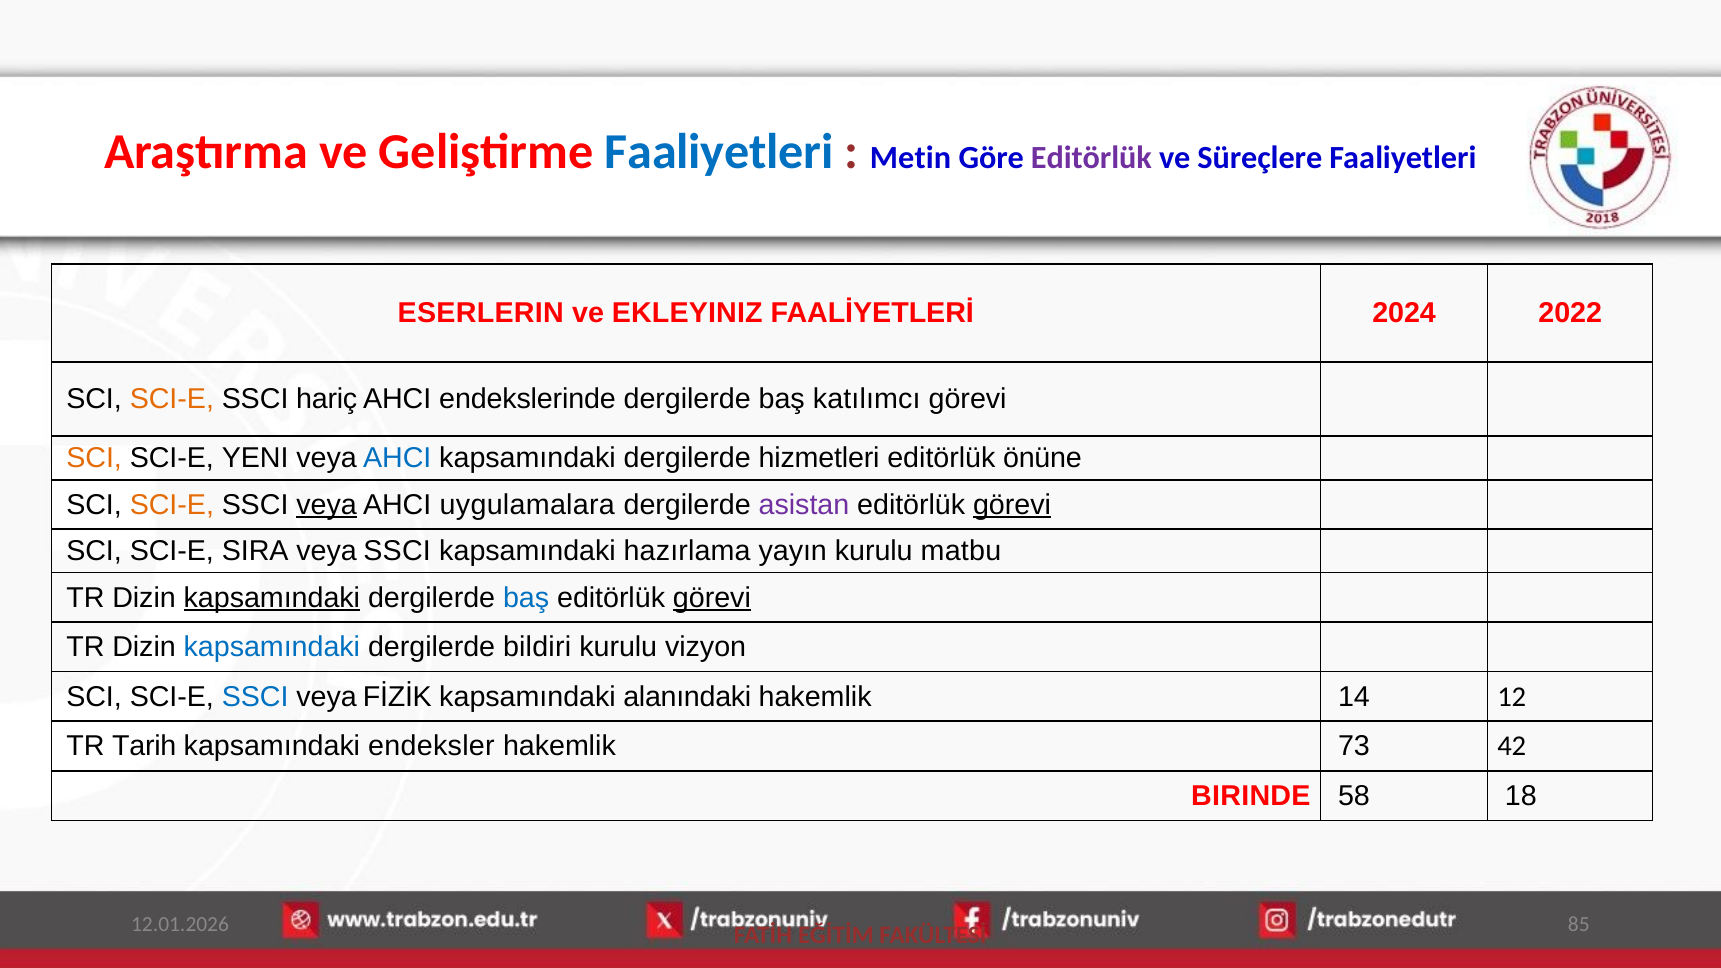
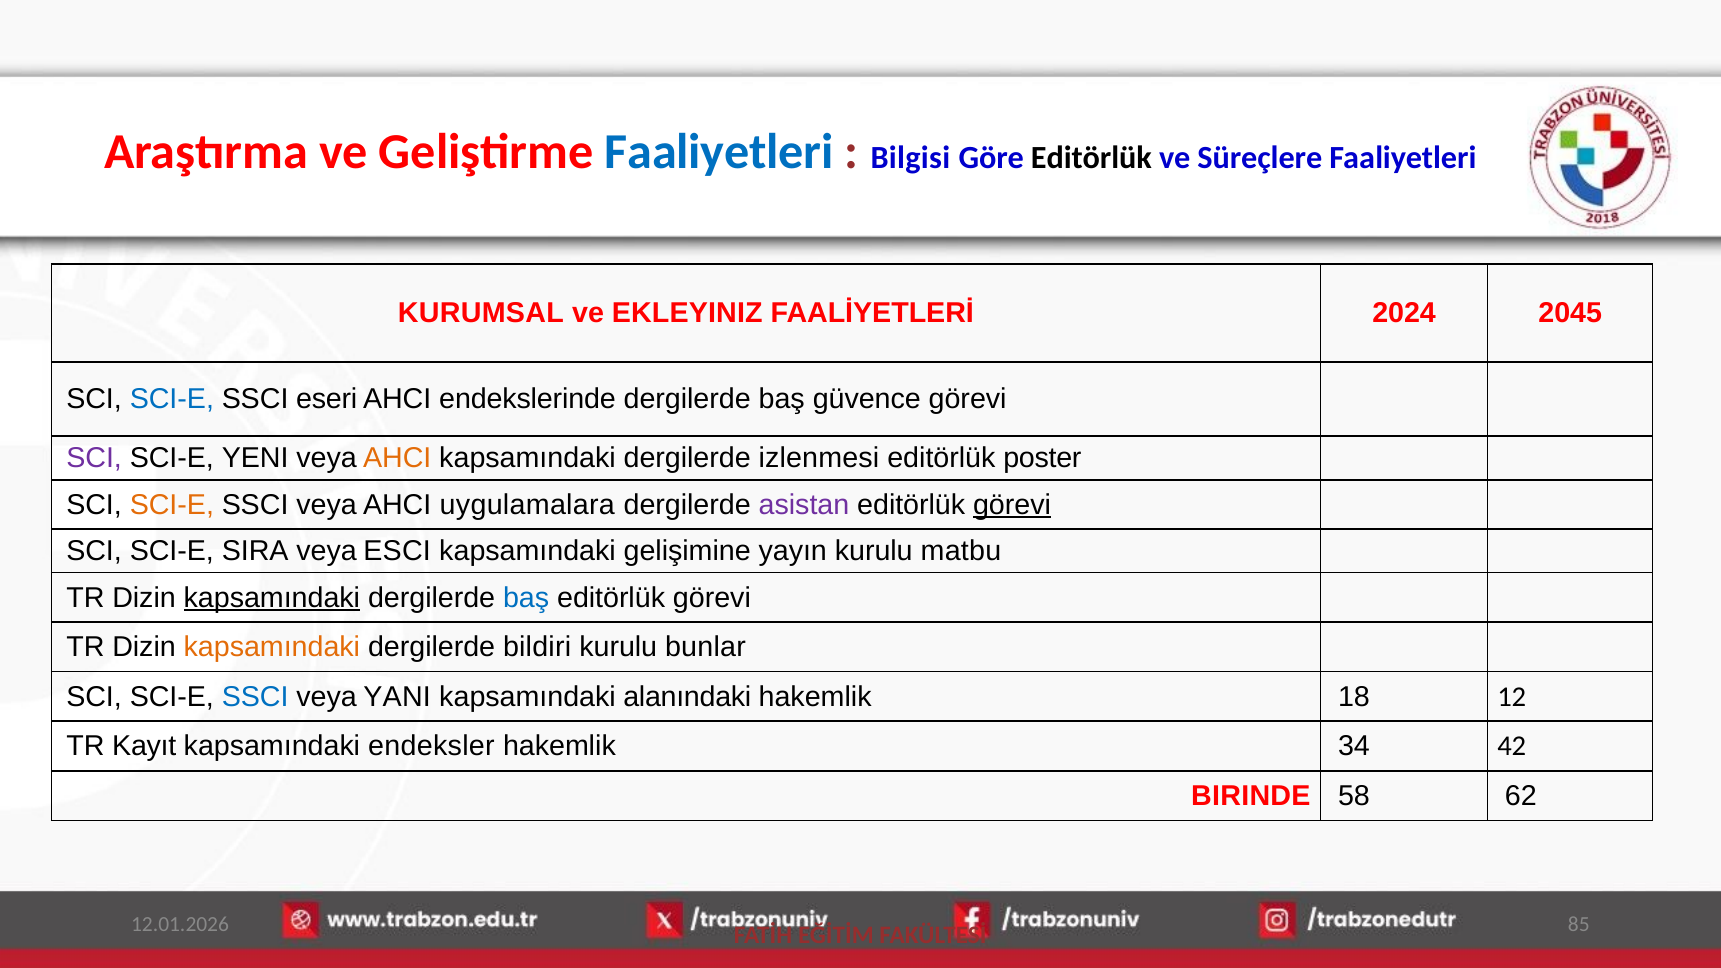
Metin: Metin -> Bilgisi (910, 158)
Editörlük colour: purple -> black (1091, 158)
ESERLERIN: ESERLERIN -> KURUMSAL (481, 313)
2022: 2022 -> 2045 (1570, 313)
SCI-E colour: orange -> blue (172, 399)
hariç: hariç -> eseri (327, 399)
katılımcı: katılımcı -> güvence (867, 399)
SCI colour: orange -> purple (94, 459)
AHCI colour: blue -> orange (397, 459)
hizmetleri: hizmetleri -> izlenmesi (819, 459)
önüne: önüne -> poster (1042, 459)
veya underline: present -> none (327, 505)
veya SSCI: SSCI -> ESCI (397, 551)
hazırlama: hazırlama -> gelişimine (687, 551)
görevi underline: present -> none (712, 598)
kapsamındaki colour: blue -> orange (272, 647)
vizyon: vizyon -> bunlar (705, 647)
FİZİK: FİZİK -> YANI (397, 697)
14: 14 -> 18 (1354, 697)
Tarih: Tarih -> Kayıt (144, 746)
73: 73 -> 34 (1354, 746)
18: 18 -> 62 (1521, 796)
